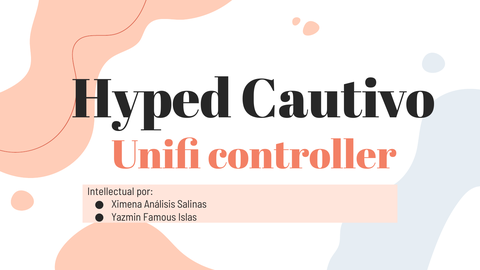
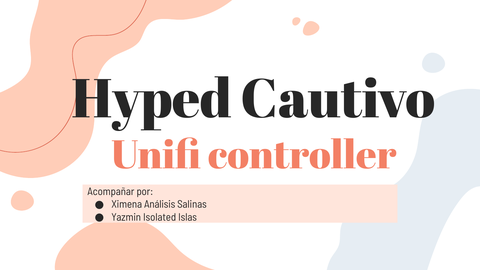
Intellectual: Intellectual -> Acompañar (111, 192)
Famous: Famous -> Isolated (160, 217)
